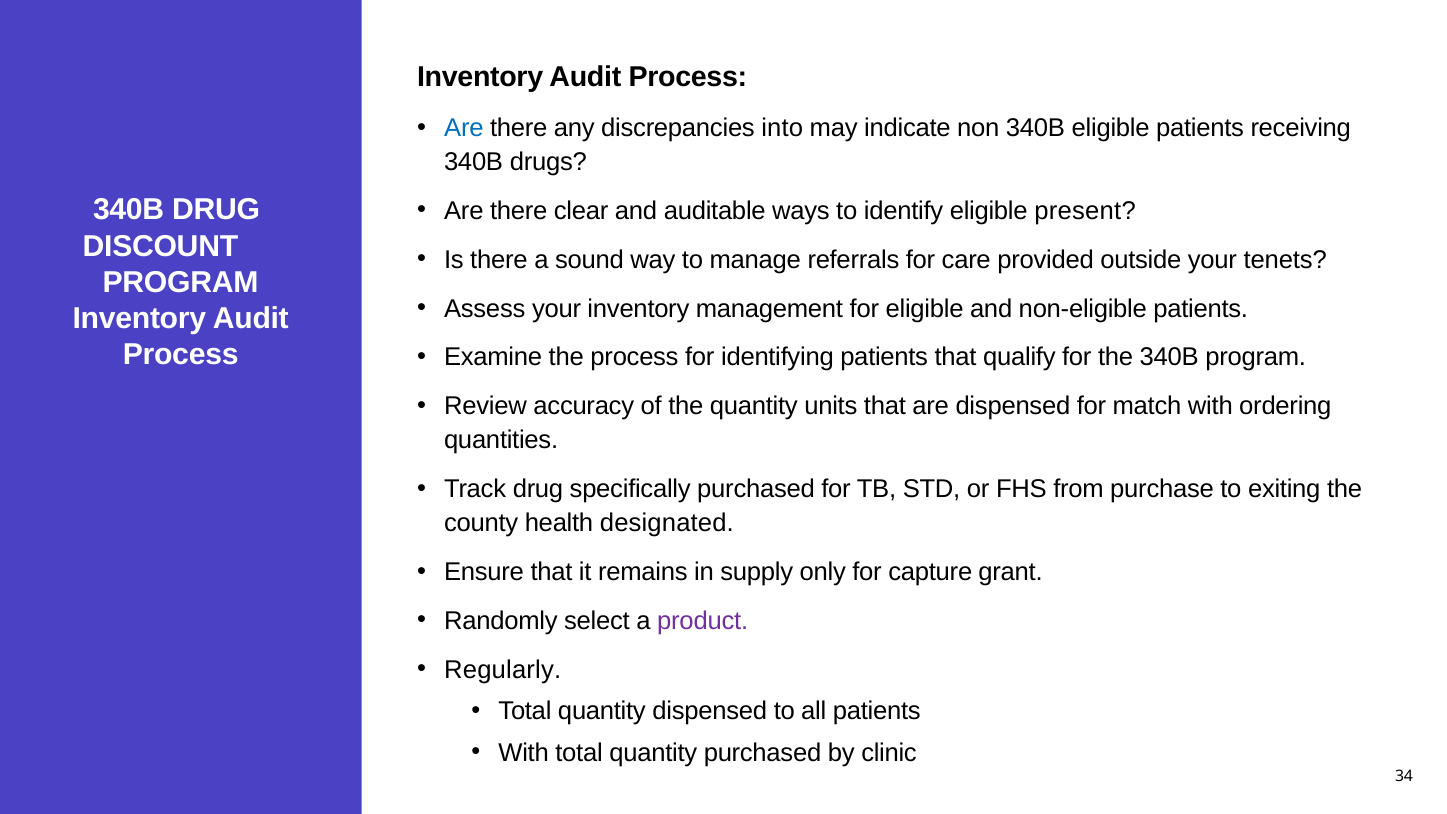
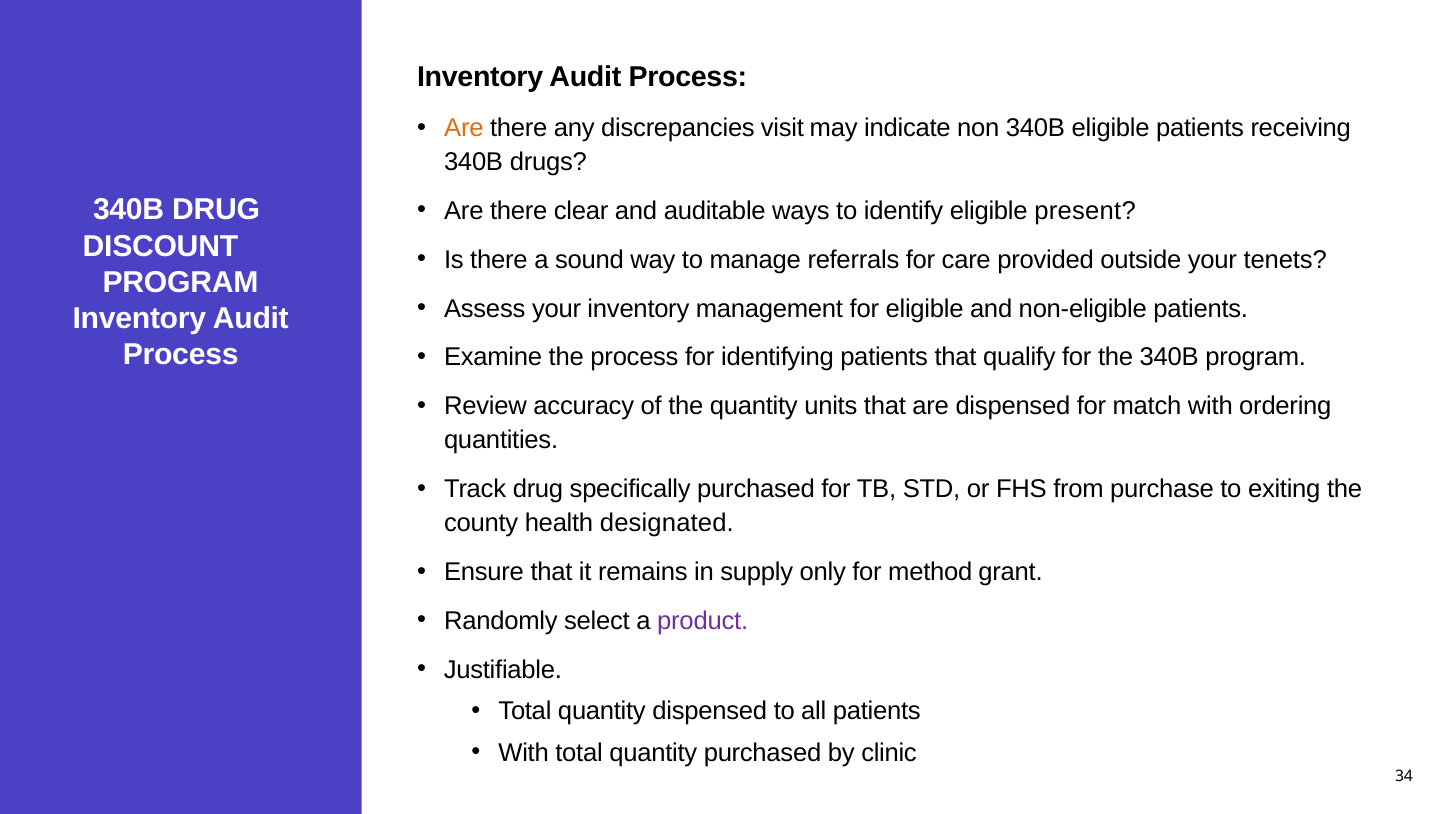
Are colour: blue -> orange (464, 128)
into: into -> visit (782, 128)
capture: capture -> method (930, 572)
Regularly: Regularly -> Justifiable (503, 670)
